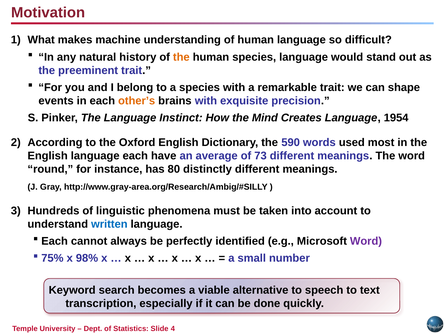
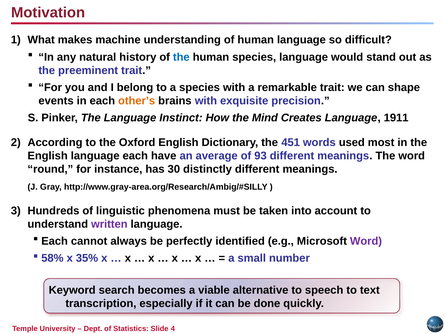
the colour: orange -> blue (181, 57)
1954: 1954 -> 1911 (396, 118)
590: 590 -> 451 (291, 142)
73: 73 -> 93 (260, 156)
80: 80 -> 30 (174, 169)
written colour: blue -> purple (109, 224)
75%: 75% -> 58% (52, 258)
98%: 98% -> 35% (87, 258)
